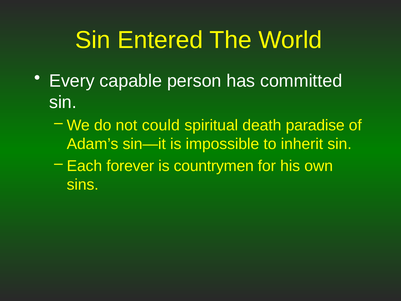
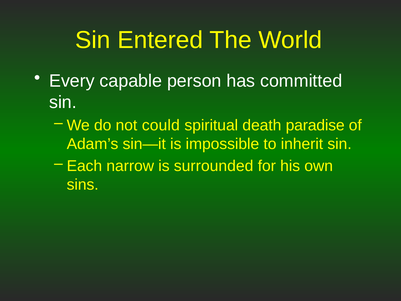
forever: forever -> narrow (130, 166)
countrymen: countrymen -> surrounded (214, 166)
